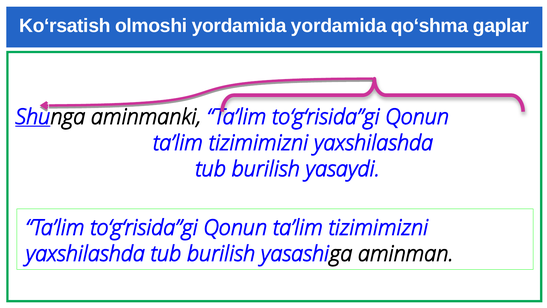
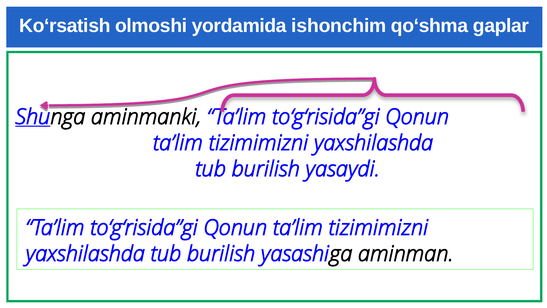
yordamida yordamida: yordamida -> ishonchim (339, 26)
